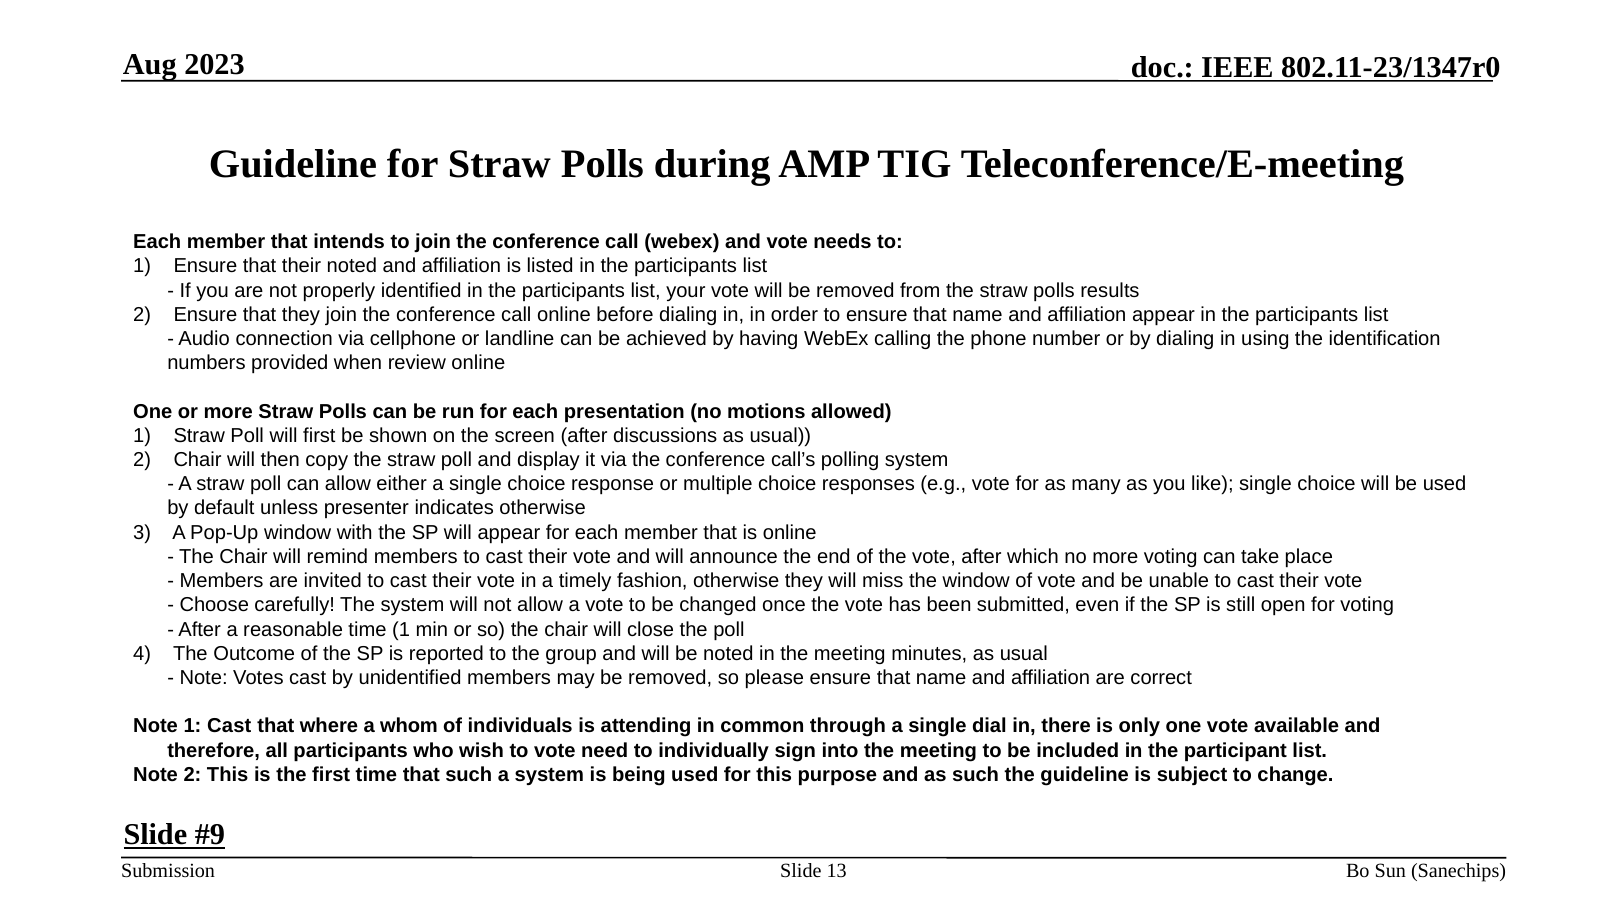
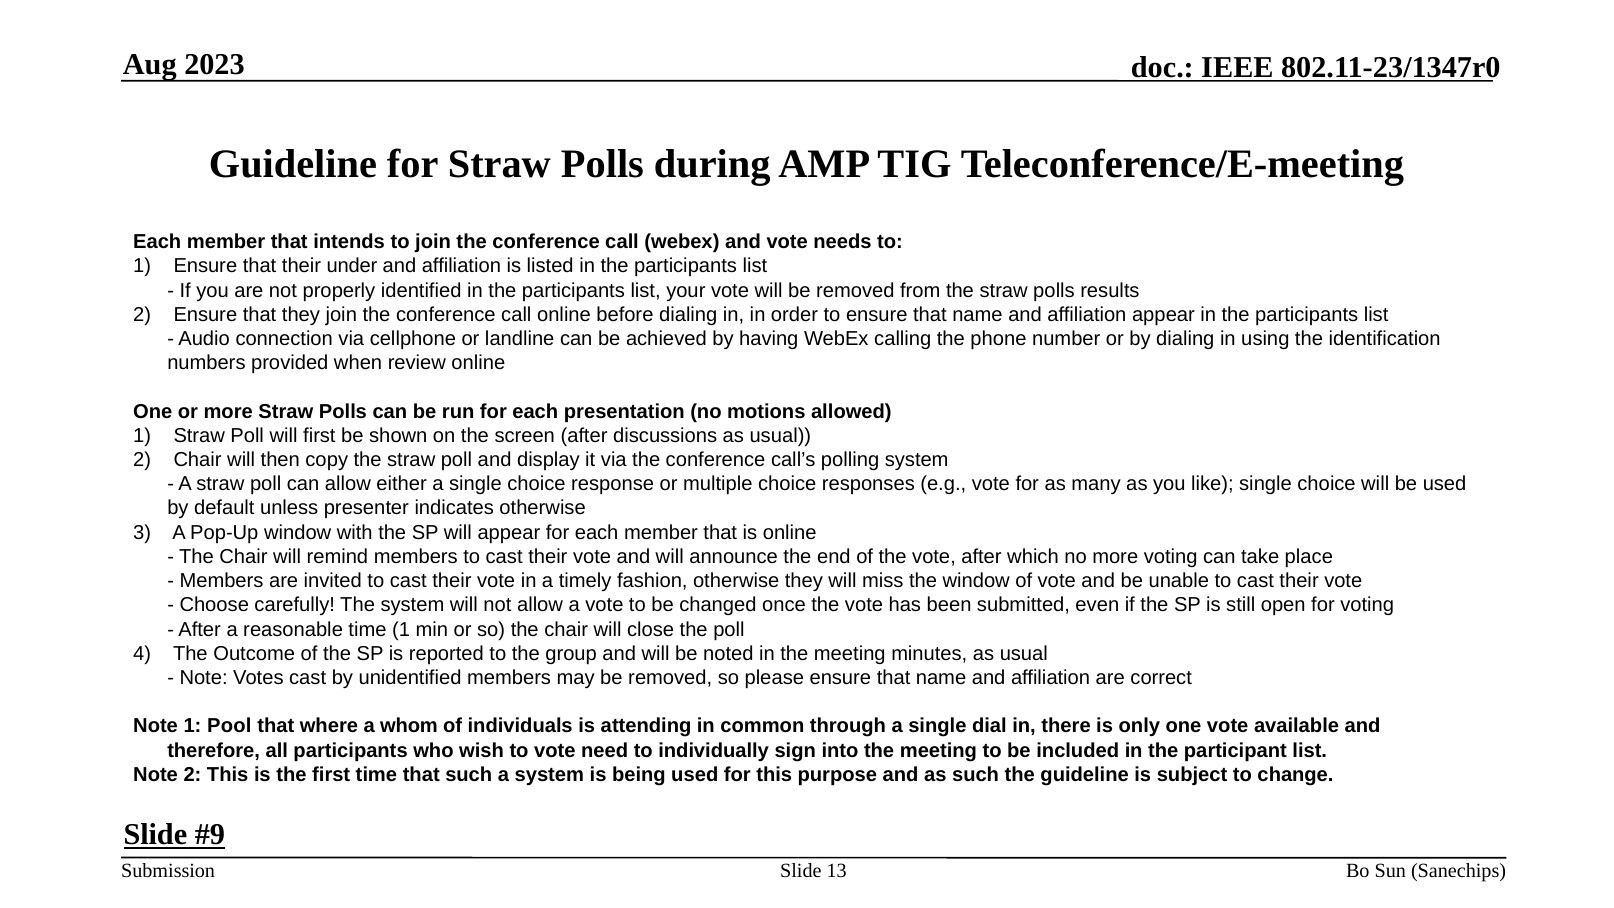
their noted: noted -> under (352, 266)
1 Cast: Cast -> Pool (229, 726)
